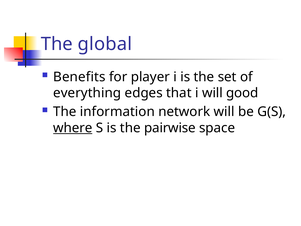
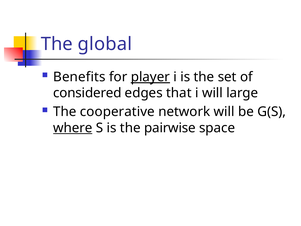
player underline: none -> present (150, 77)
everything: everything -> considered (87, 93)
good: good -> large (242, 93)
information: information -> cooperative (117, 112)
